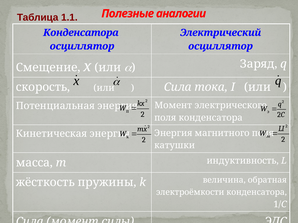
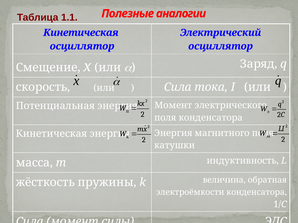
Конденсатора: Конденсатора -> Кинетическая (81, 33)
